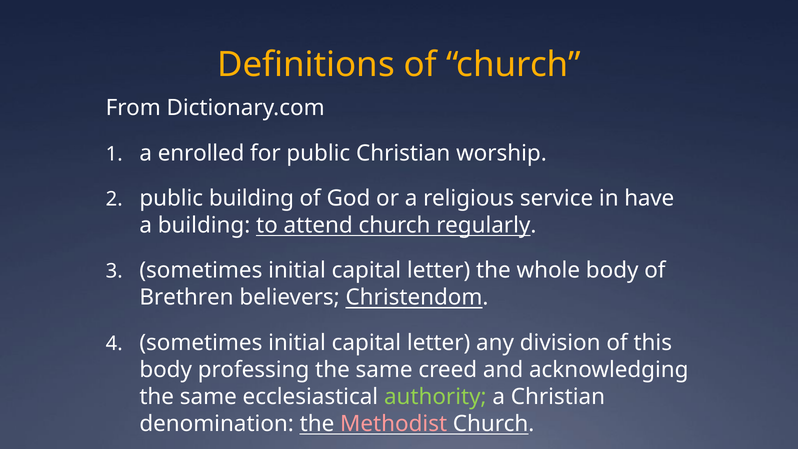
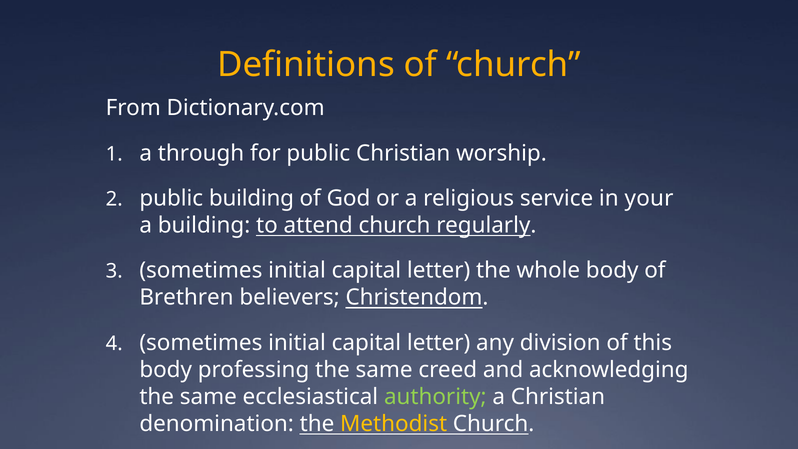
enrolled: enrolled -> through (201, 153)
have: have -> your (649, 198)
Methodist colour: pink -> yellow (394, 424)
